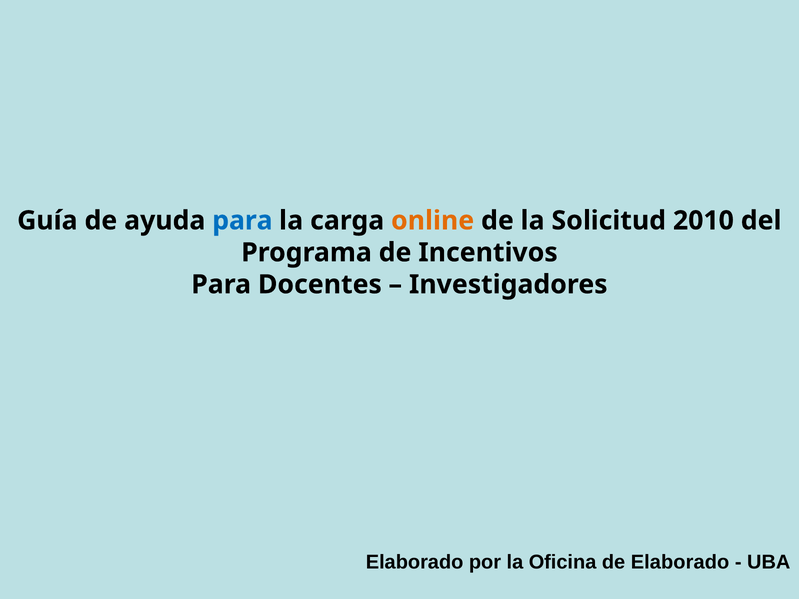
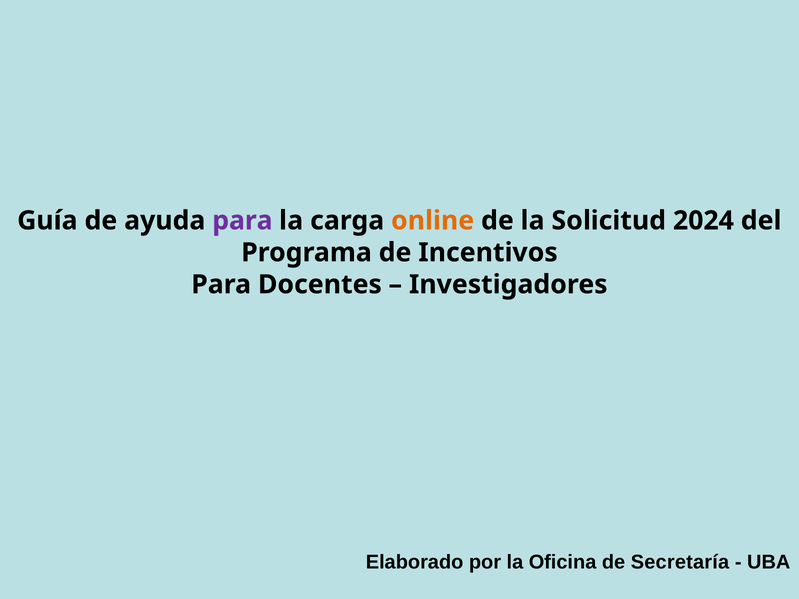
para colour: blue -> purple (242, 221)
2010: 2010 -> 2024 (703, 221)
de Elaborado: Elaborado -> Secretaría (680, 562)
